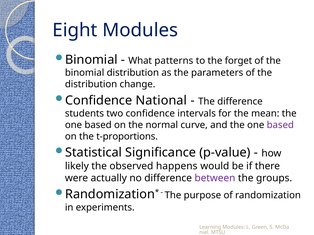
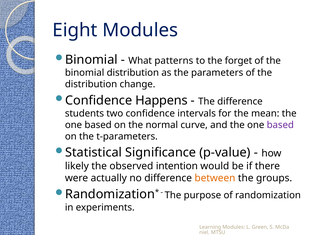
National: National -> Happens (161, 101)
t-proportions: t-proportions -> t-parameters (127, 137)
happens: happens -> intention (177, 166)
between colour: purple -> orange (215, 178)
